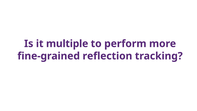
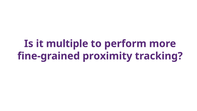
reflection: reflection -> proximity (107, 56)
